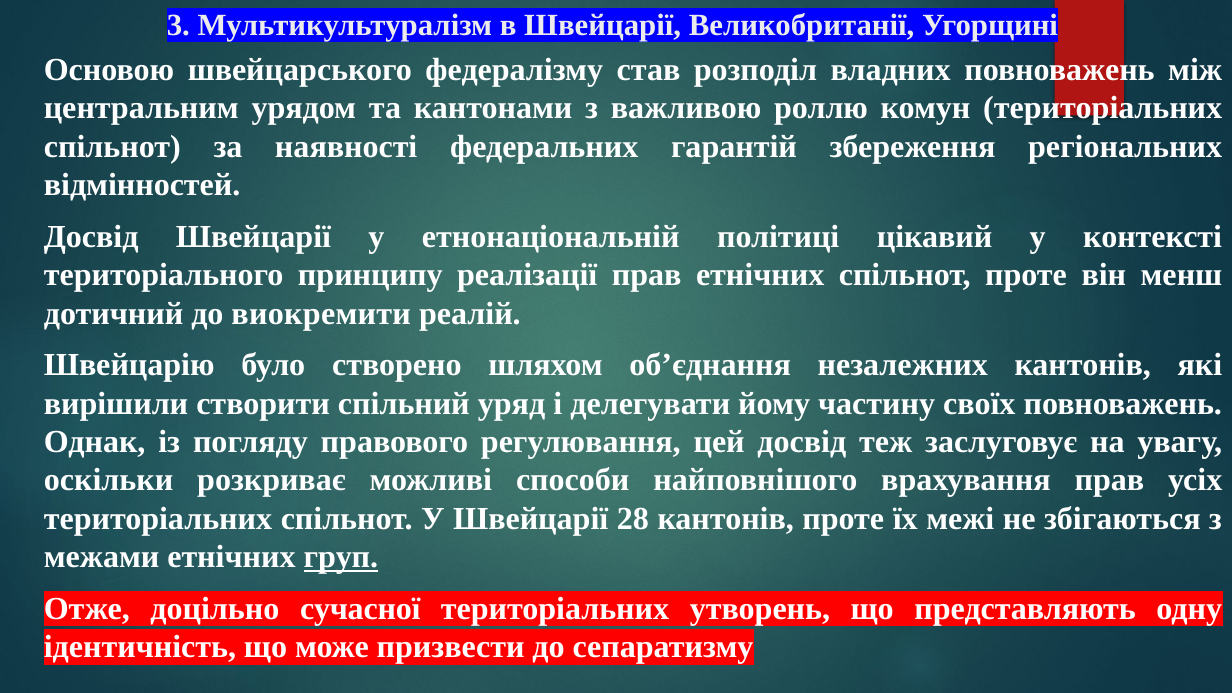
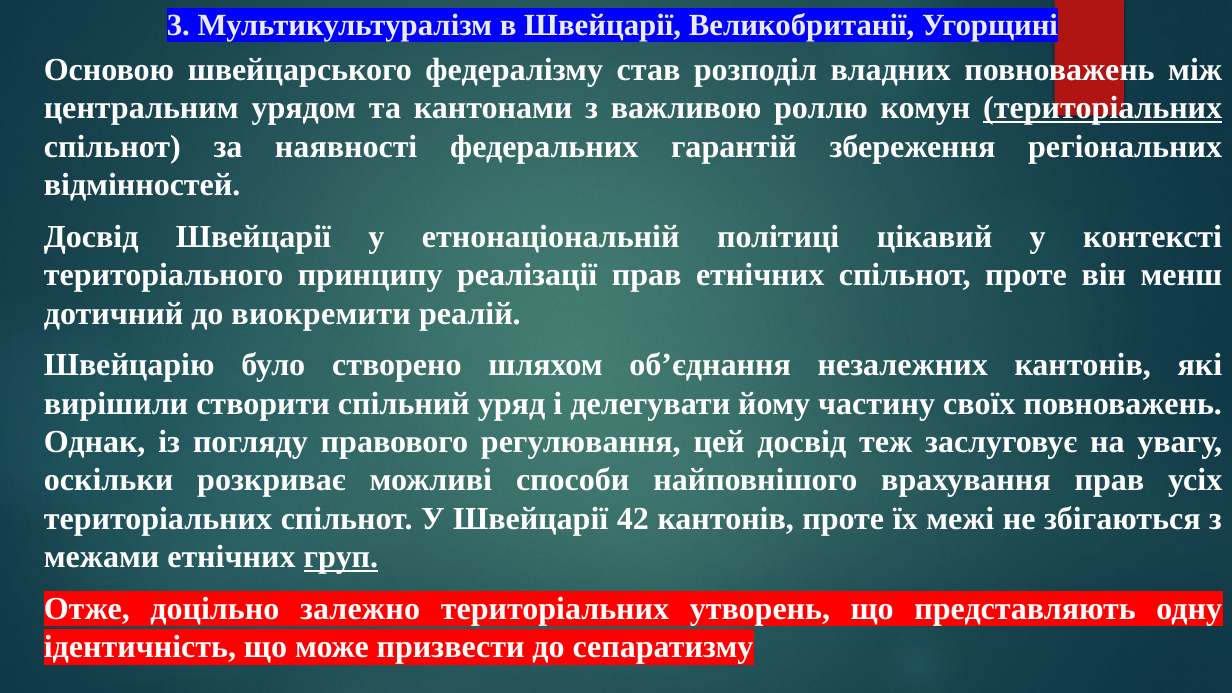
територіальних underline: none -> present (1103, 108)
28: 28 -> 42 (633, 519)
сучасної: сучасної -> залежно (360, 609)
